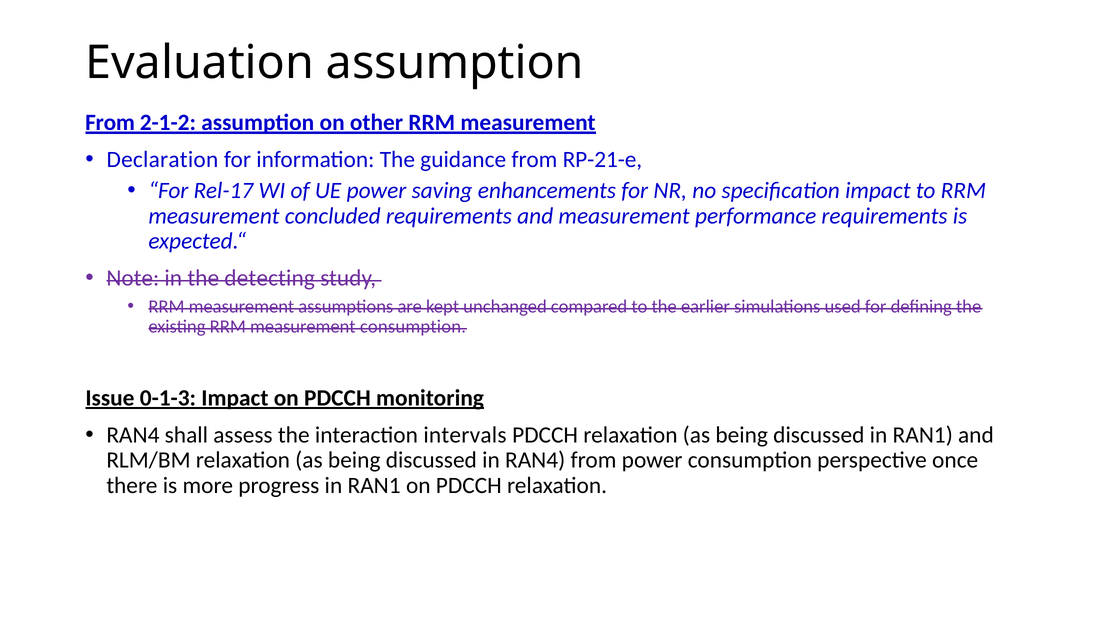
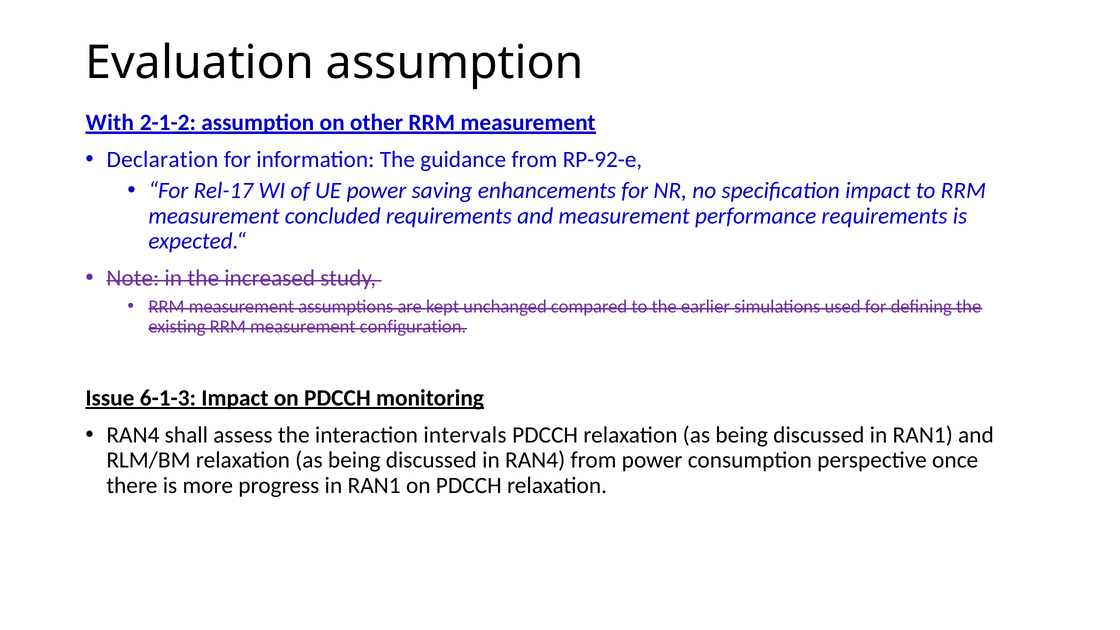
From: From -> With (110, 123)
RP-21-e: RP-21-e -> RP-92-e (602, 160)
detecting: detecting -> increased (270, 278)
measurement consumption: consumption -> configuration (413, 327)
0-1-3: 0-1-3 -> 6-1-3 (168, 398)
